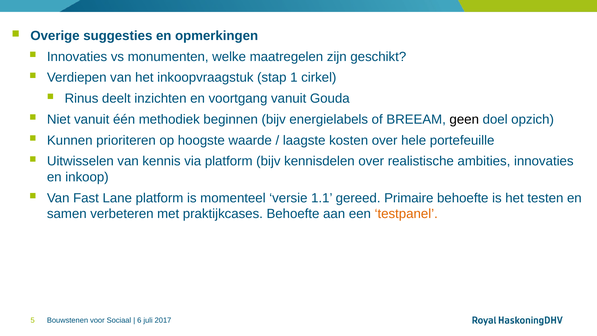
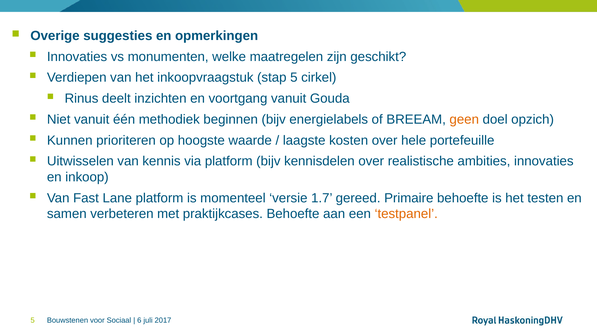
stap 1: 1 -> 5 (294, 78)
geen colour: black -> orange (464, 119)
1.1: 1.1 -> 1.7 (322, 198)
